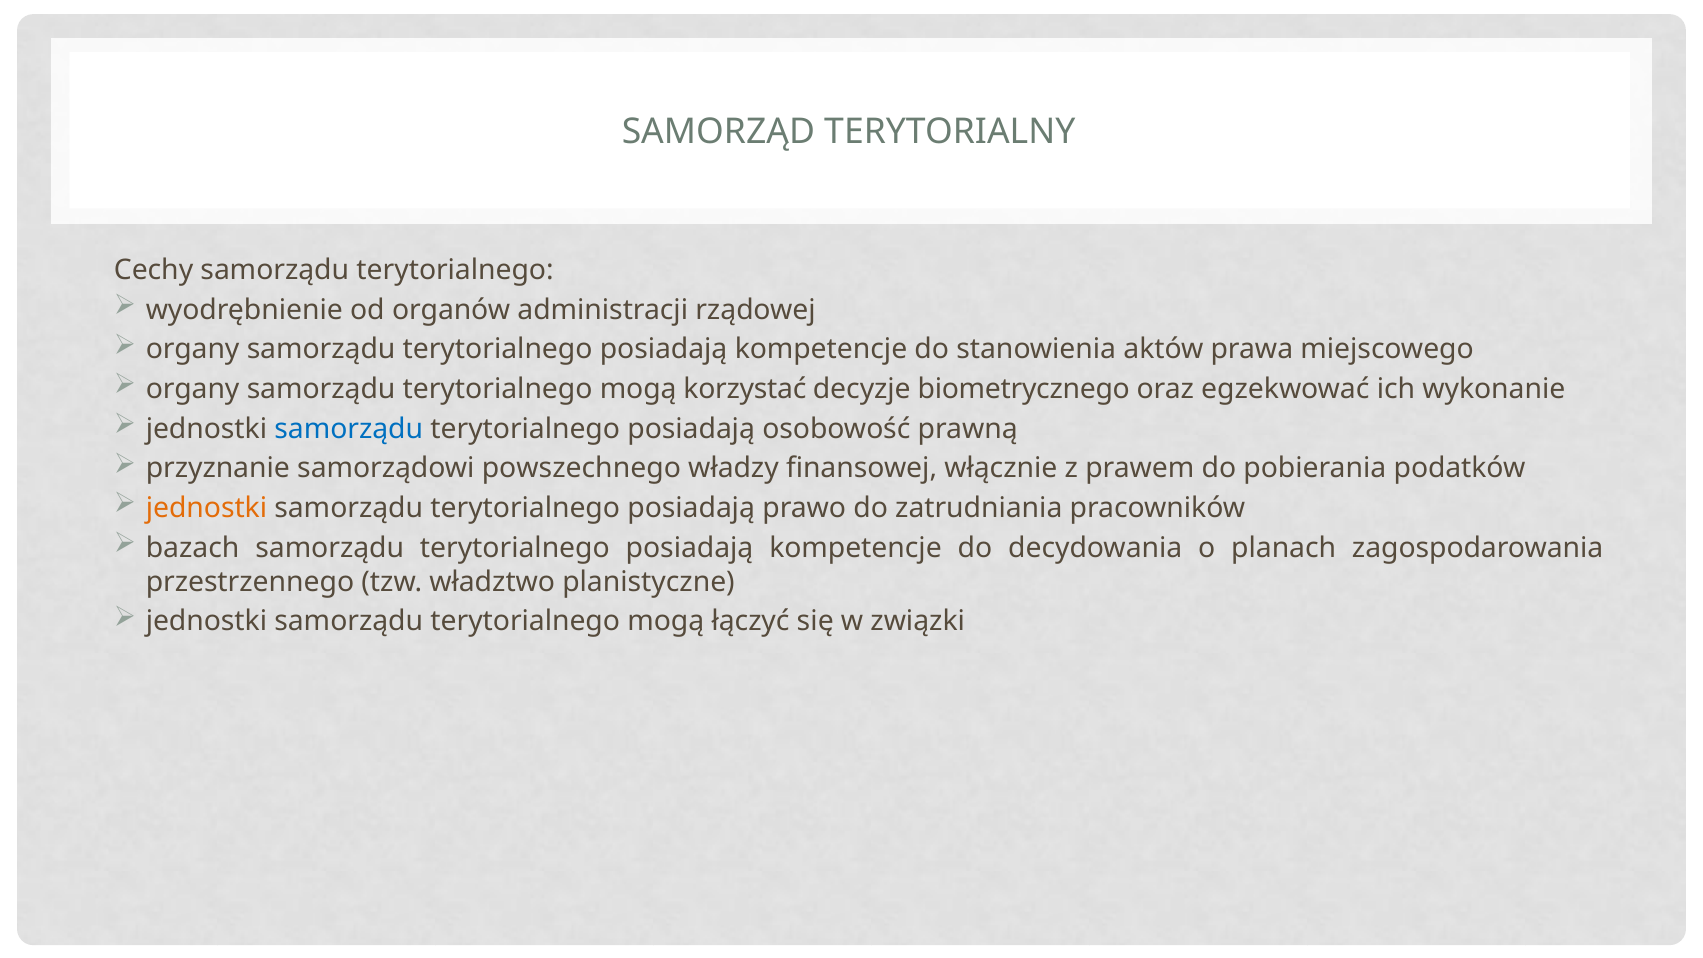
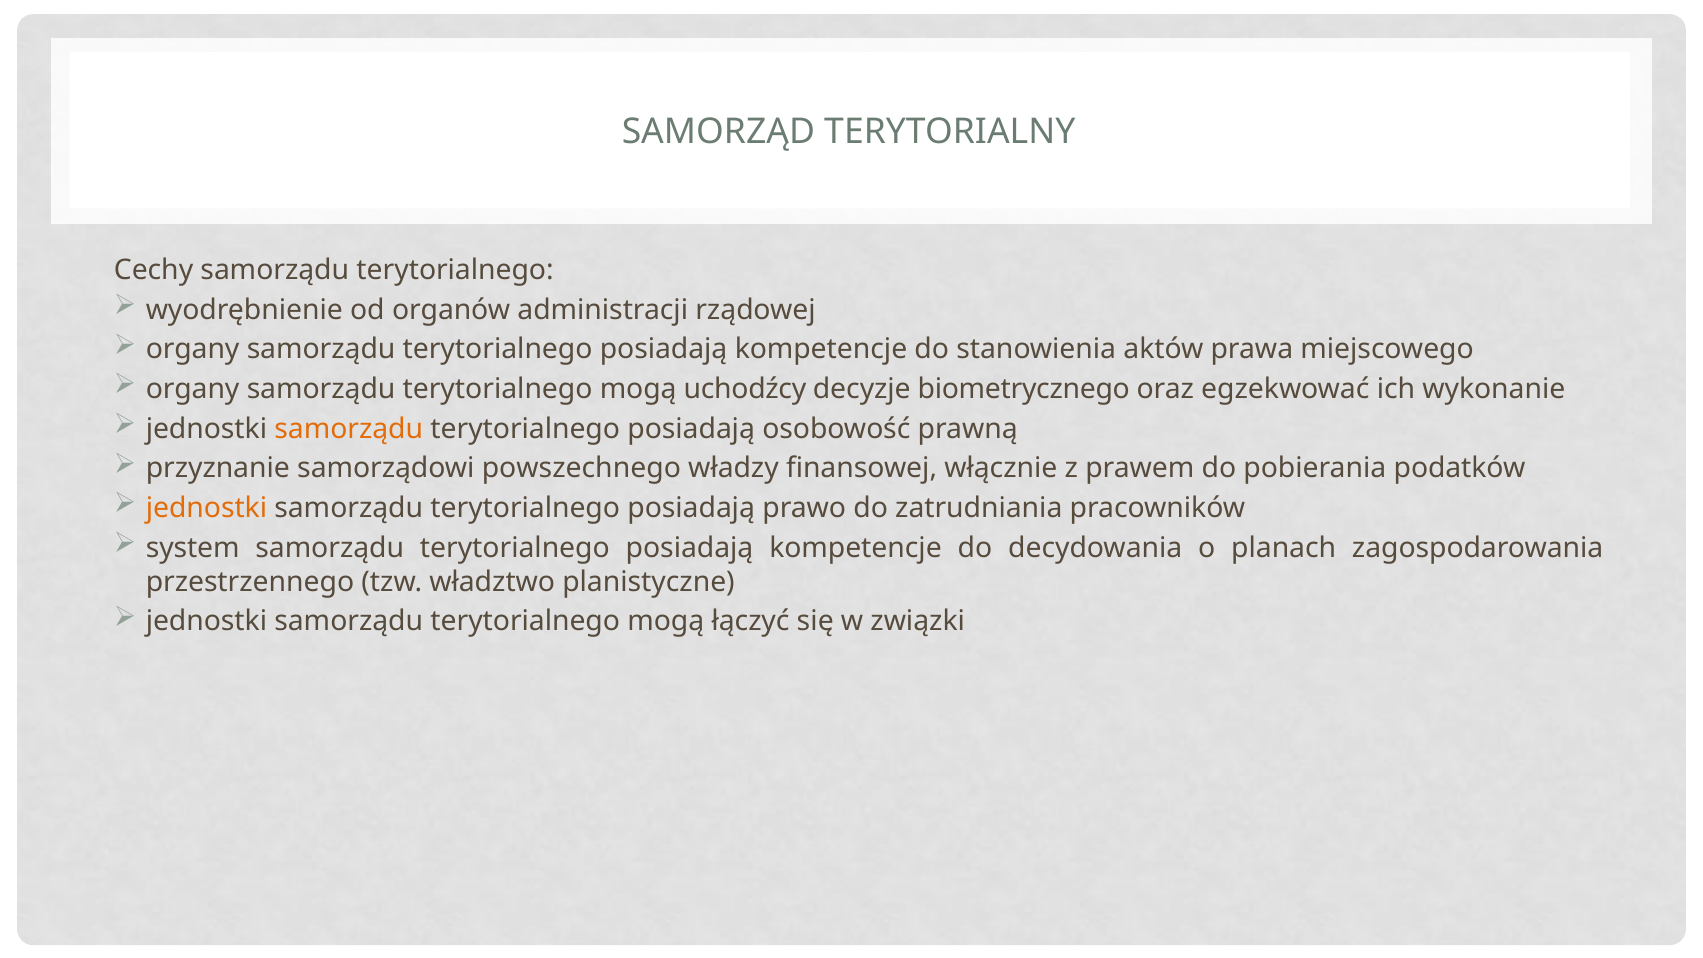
korzystać: korzystać -> uchodźcy (745, 389)
samorządu colour: blue -> orange (349, 429)
bazach: bazach -> system (193, 548)
